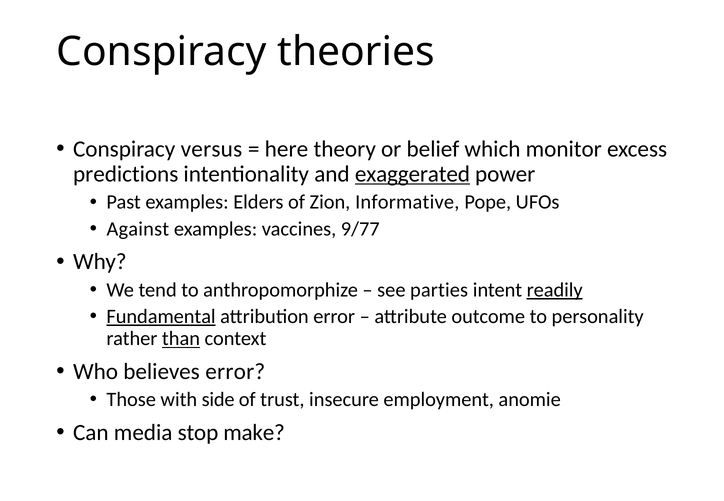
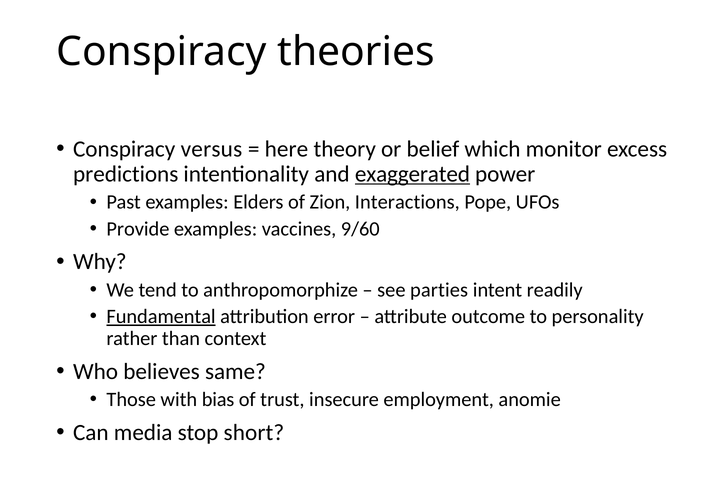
Informative: Informative -> Interactions (407, 202)
Against: Against -> Provide (138, 229)
9/77: 9/77 -> 9/60 (360, 229)
readily underline: present -> none (555, 290)
than underline: present -> none (181, 339)
believes error: error -> same (235, 372)
side: side -> bias (218, 400)
make: make -> short (254, 433)
